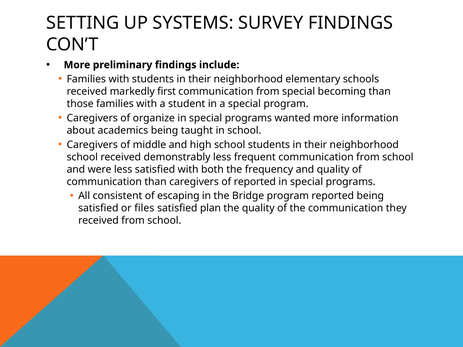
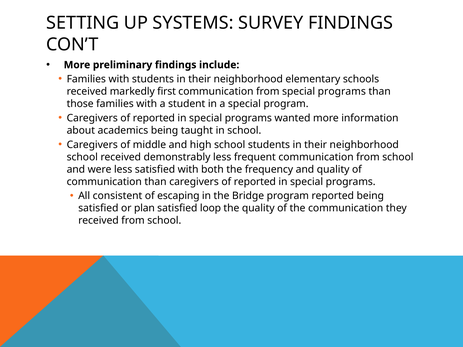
from special becoming: becoming -> programs (342, 92)
organize: organize -> reported (154, 118)
files: files -> plan (144, 208)
plan: plan -> loop (211, 208)
